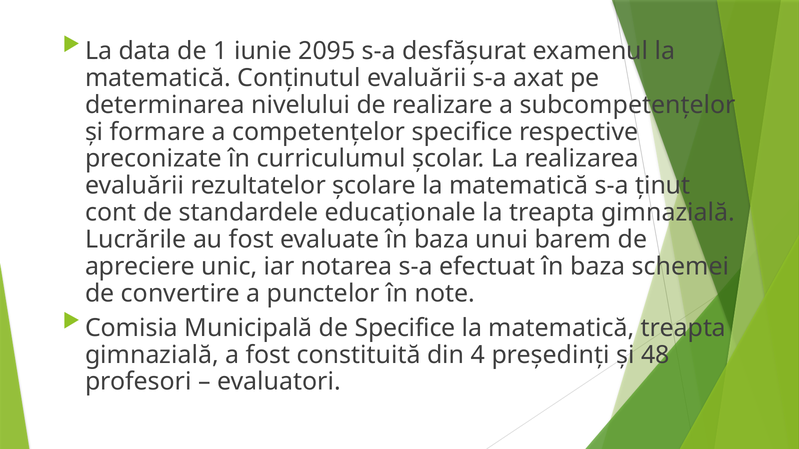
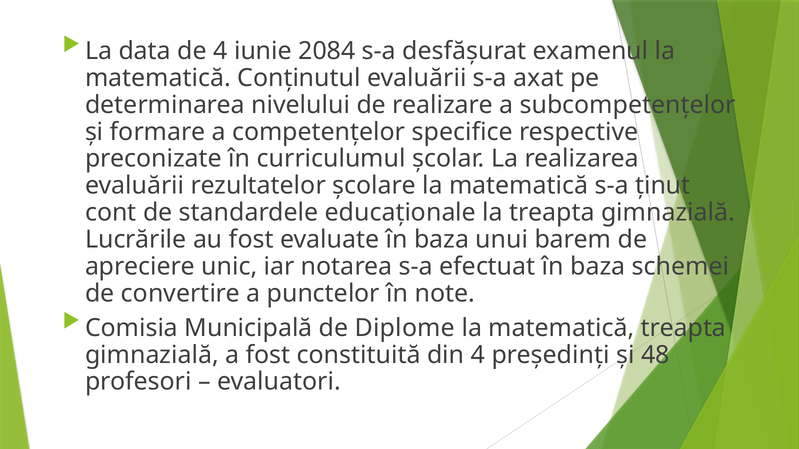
de 1: 1 -> 4 (220, 51)
2095: 2095 -> 2084 (327, 51)
de Specifice: Specifice -> Diplome (405, 328)
